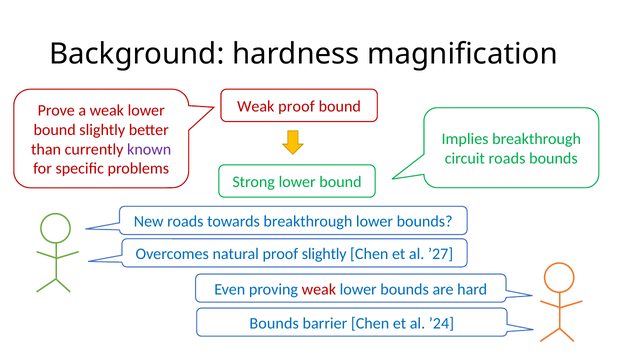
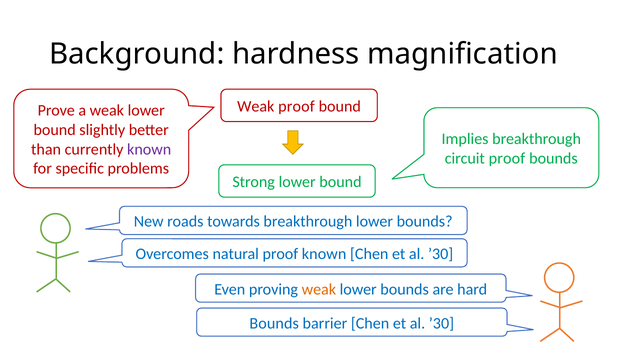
circuit roads: roads -> proof (507, 158)
proof slightly: slightly -> known (324, 254)
’27: ’27 -> ’30 (441, 254)
weak colour: red -> orange (319, 289)
’24: ’24 -> ’30 (441, 323)
